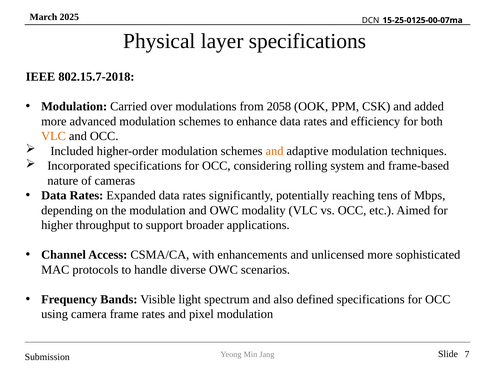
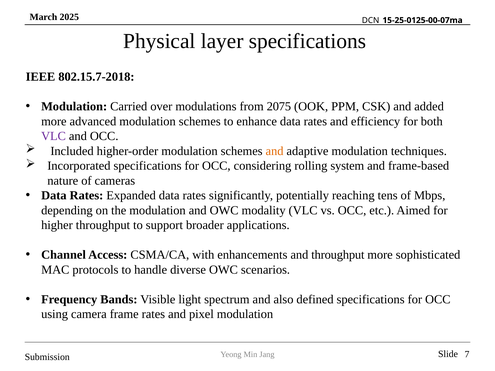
2058: 2058 -> 2075 (279, 106)
VLC colour: orange -> purple (54, 136)
and unlicensed: unlicensed -> throughput (338, 255)
